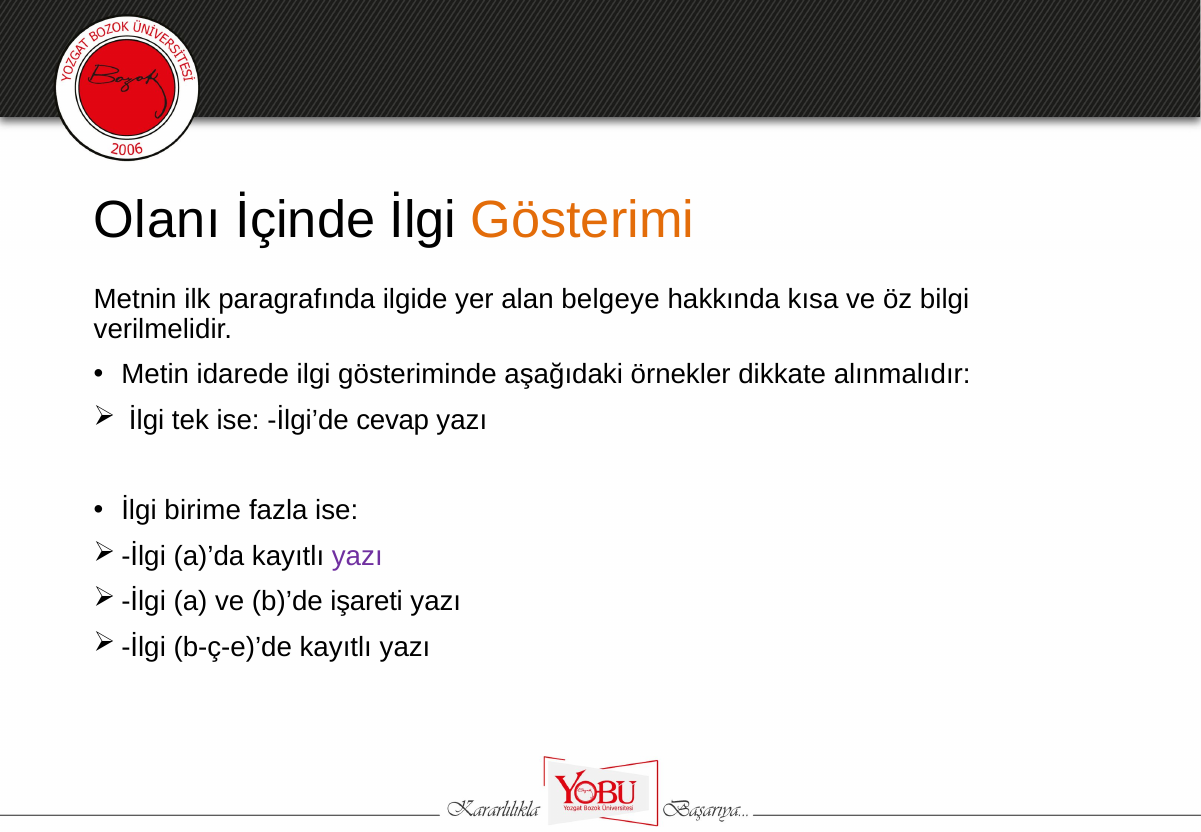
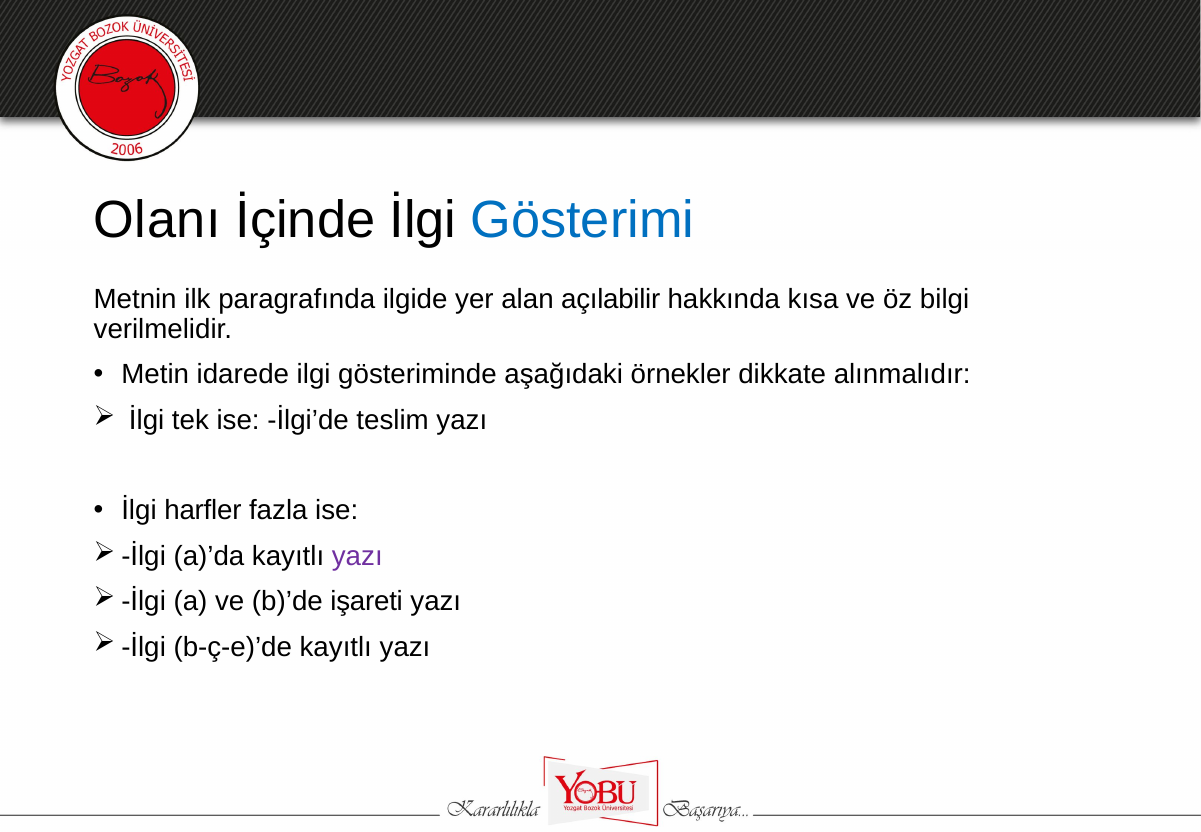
Gösterimi colour: orange -> blue (582, 220)
belgeye: belgeye -> açılabilir (611, 299)
cevap: cevap -> teslim (393, 420)
birime: birime -> harfler (203, 510)
